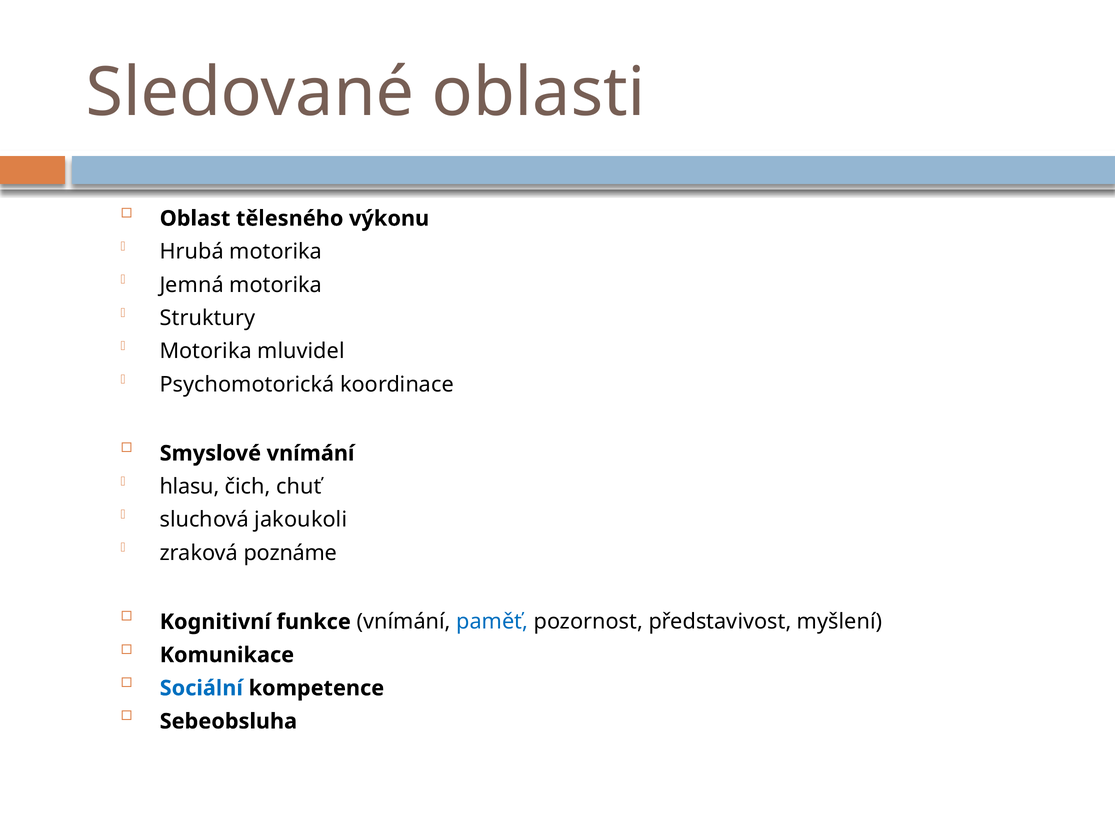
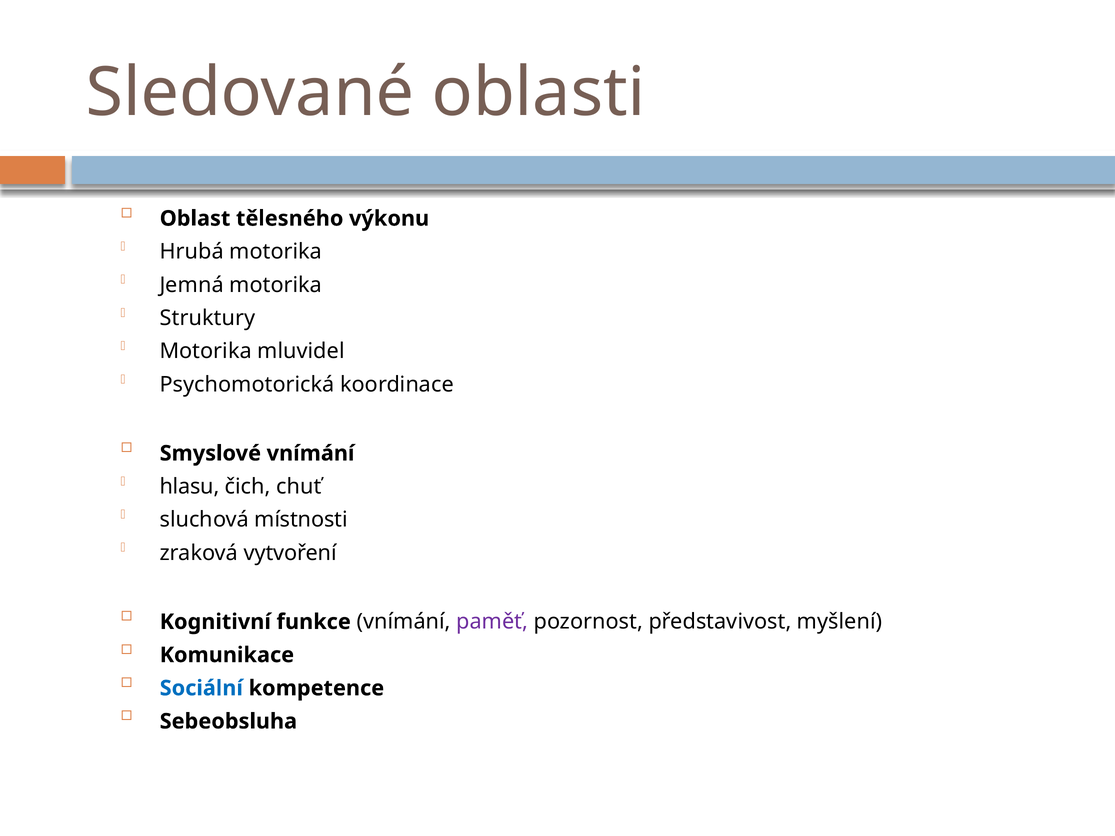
jakoukoli: jakoukoli -> místnosti (301, 520)
poznáme: poznáme -> vytvoření (290, 553)
paměť colour: blue -> purple (492, 622)
